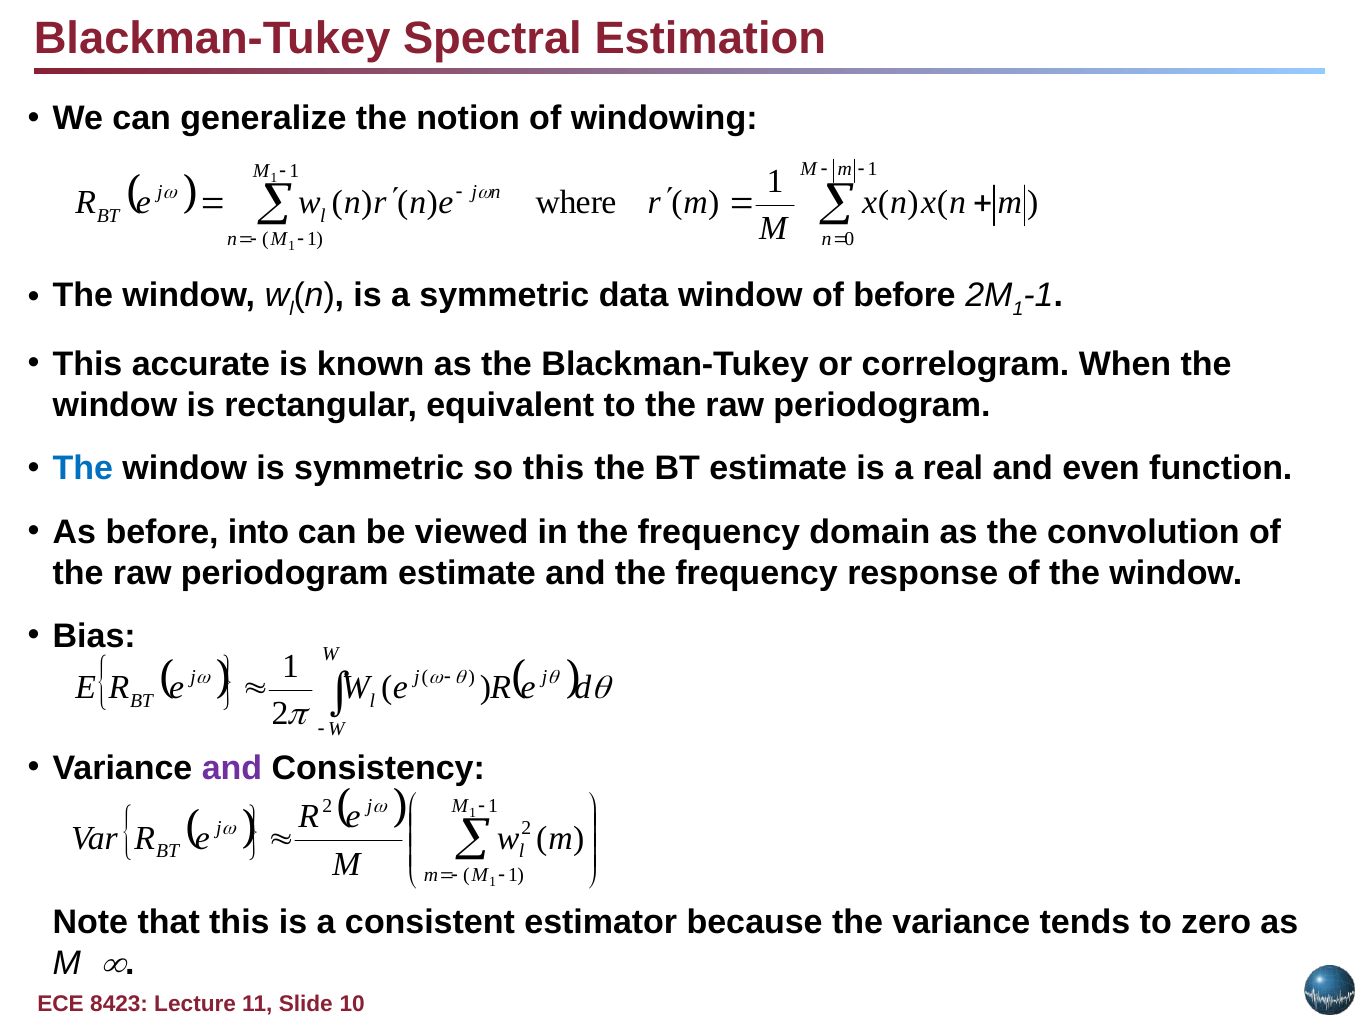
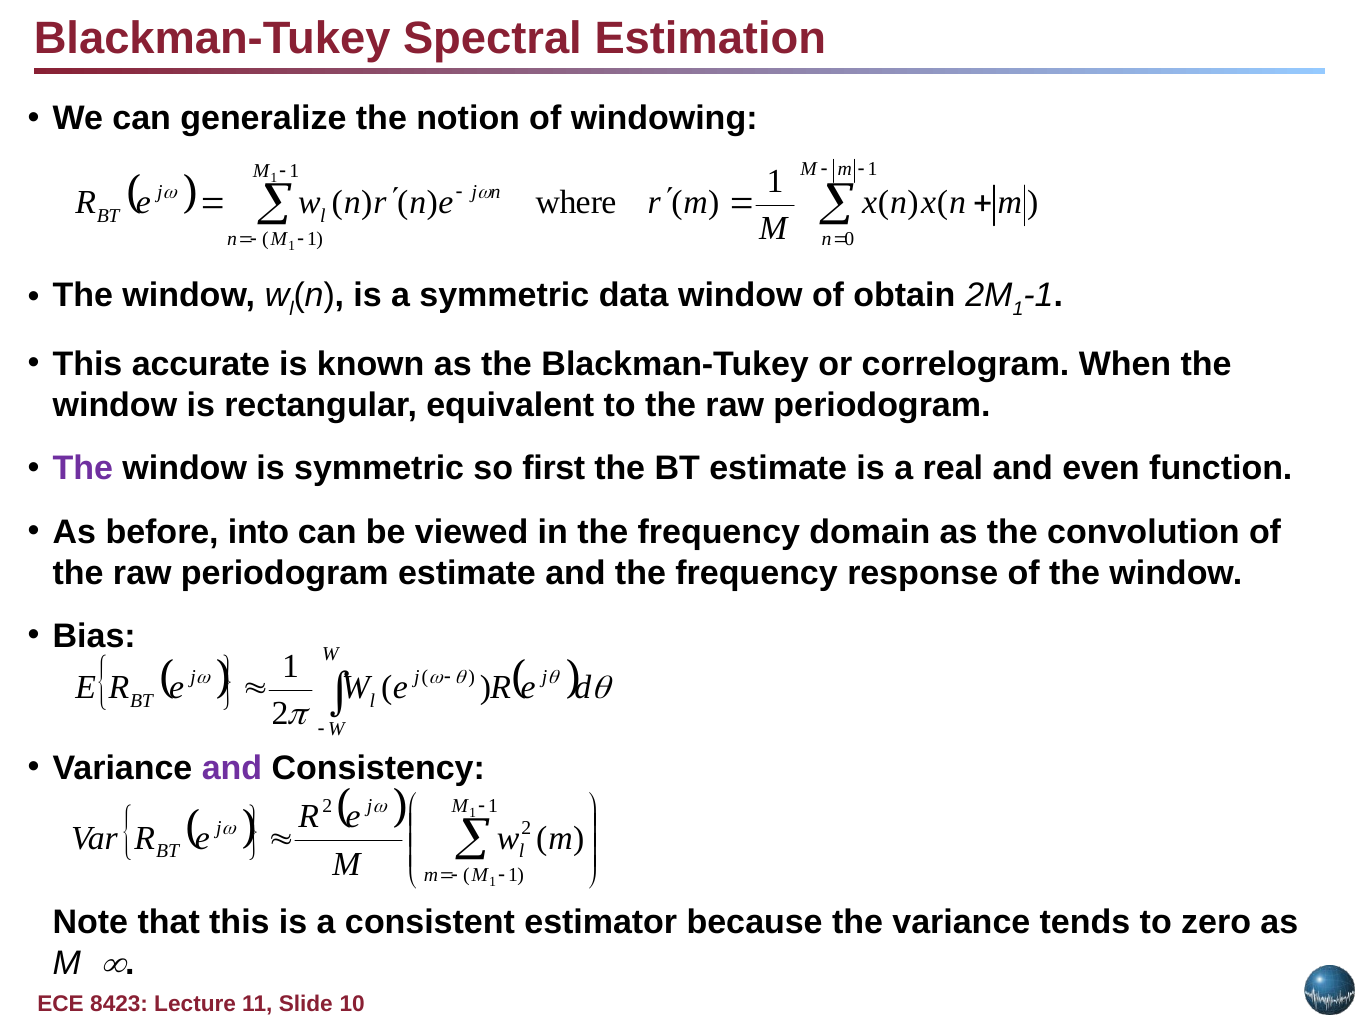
of before: before -> obtain (904, 295)
The colour: blue -> purple (83, 469)
so this: this -> first (554, 469)
